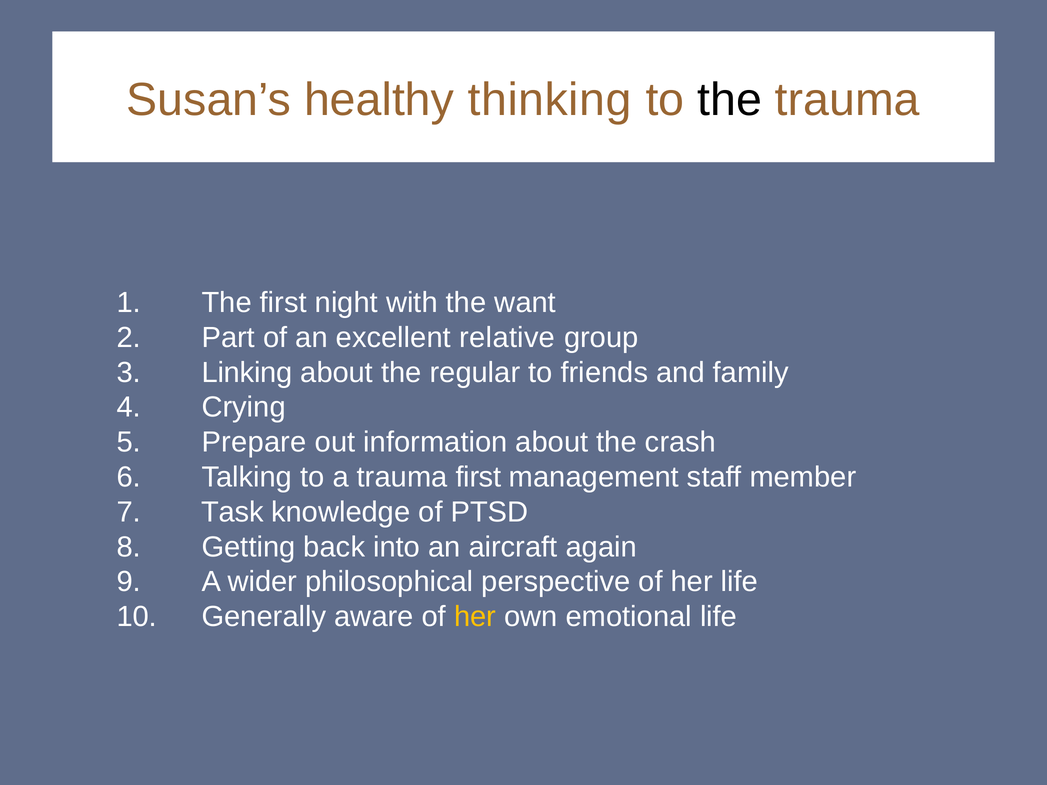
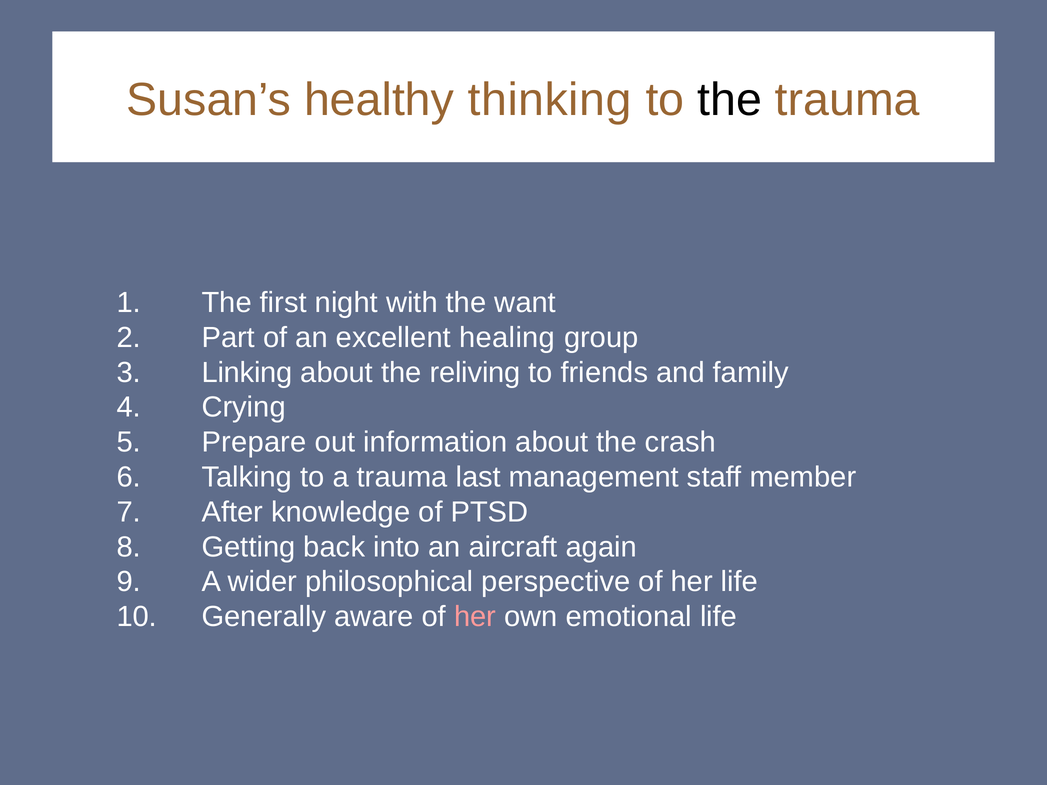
relative: relative -> healing (507, 338)
regular: regular -> reliving (475, 373)
trauma first: first -> last (478, 477)
Task: Task -> After (232, 512)
her colour: yellow -> pink (475, 617)
